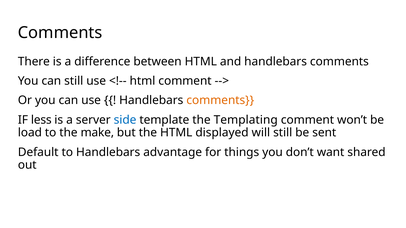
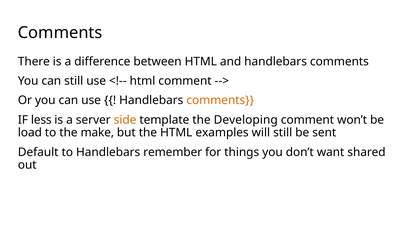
side colour: blue -> orange (125, 120)
Templating: Templating -> Developing (246, 120)
displayed: displayed -> examples (222, 133)
advantage: advantage -> remember (173, 152)
